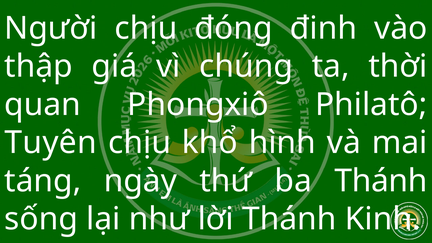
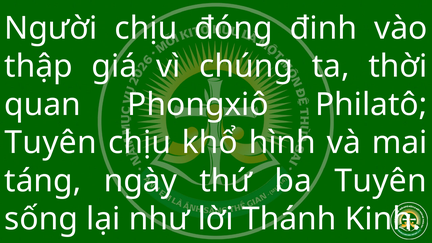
ba Thánh: Thánh -> Tuyên (381, 181)
